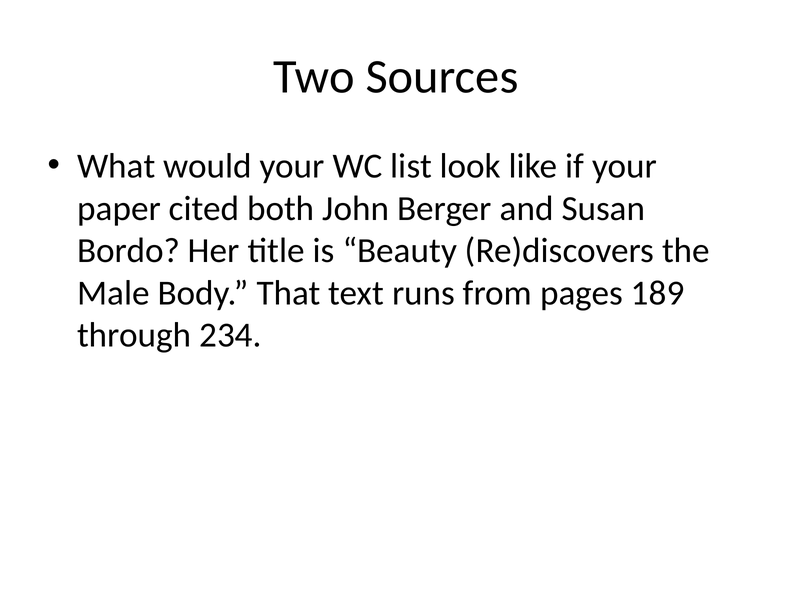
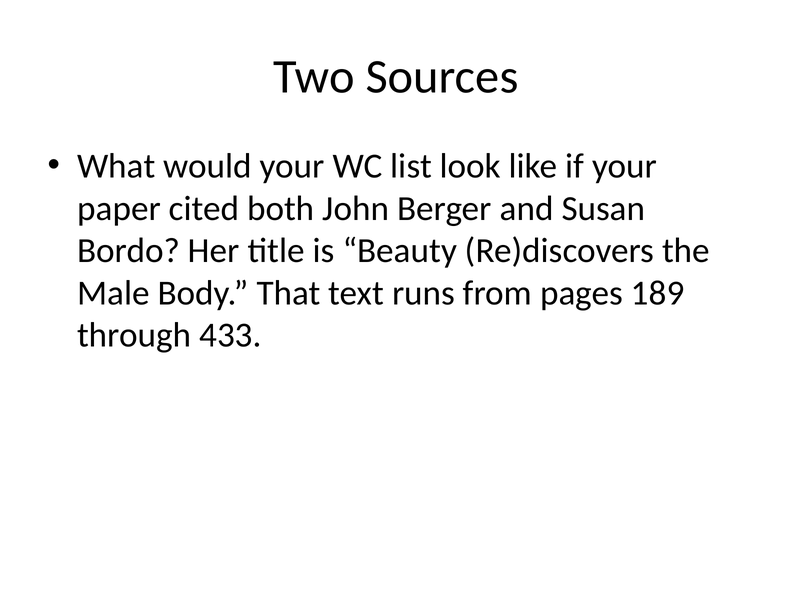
234: 234 -> 433 (230, 335)
